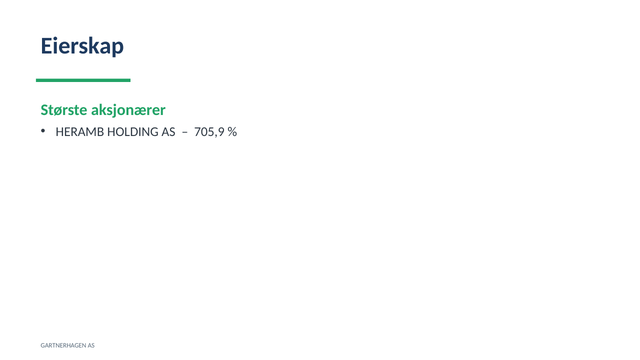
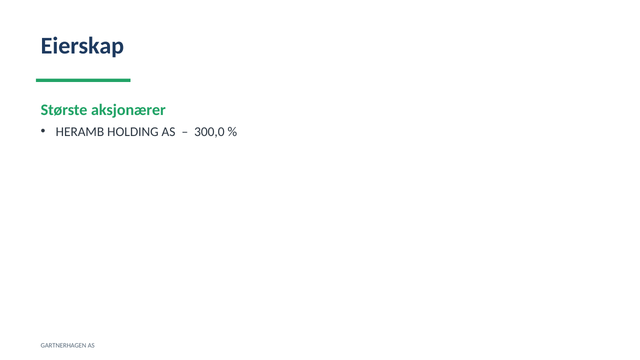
705,9: 705,9 -> 300,0 (209, 132)
